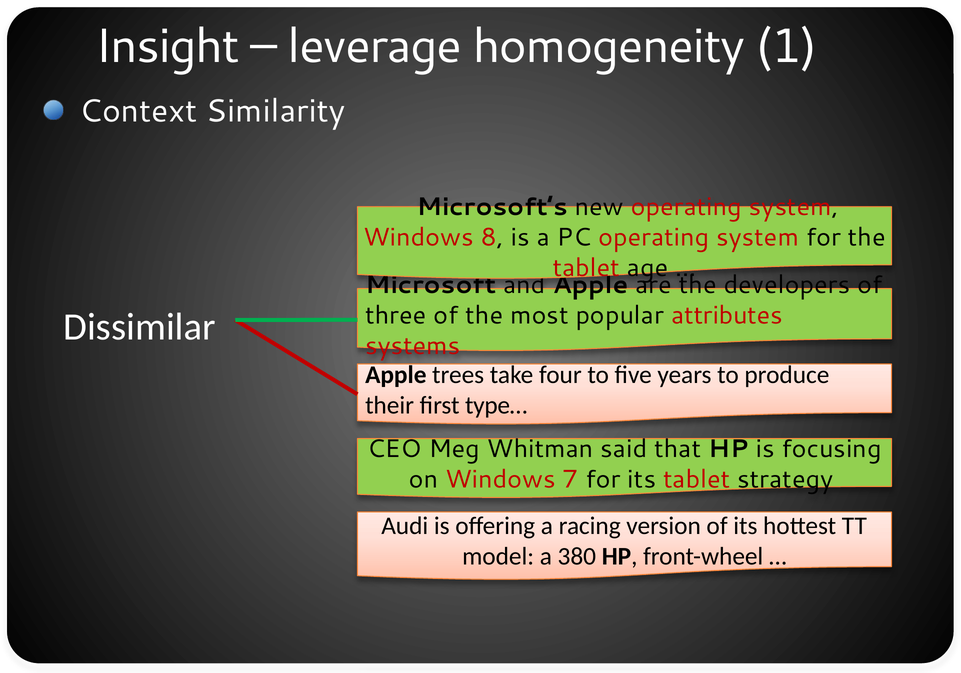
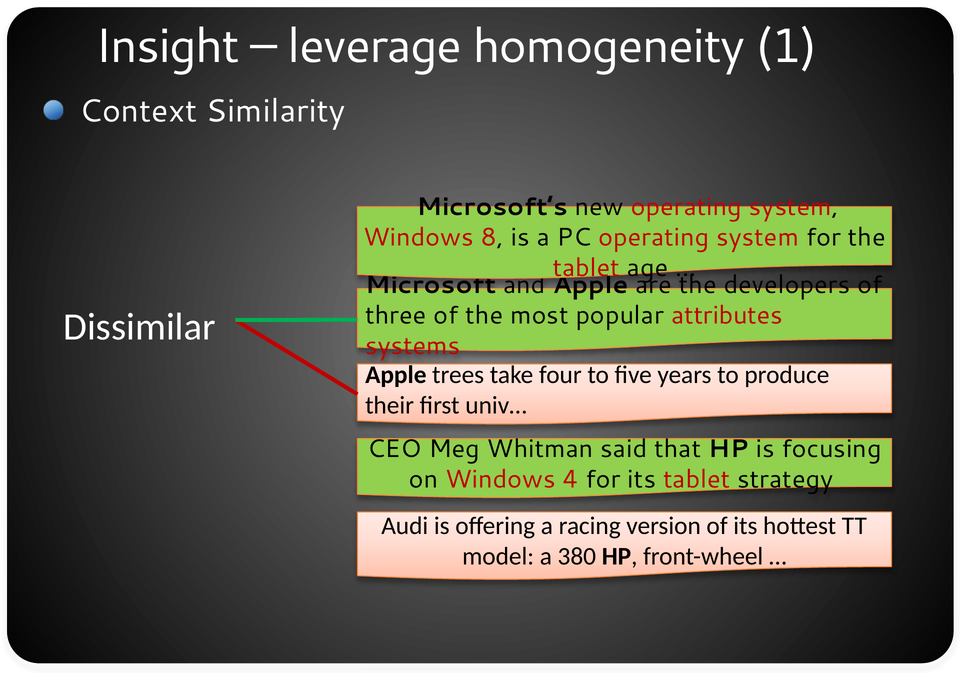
type…: type… -> univ… (496, 405)
7: 7 -> 4 (571, 479)
